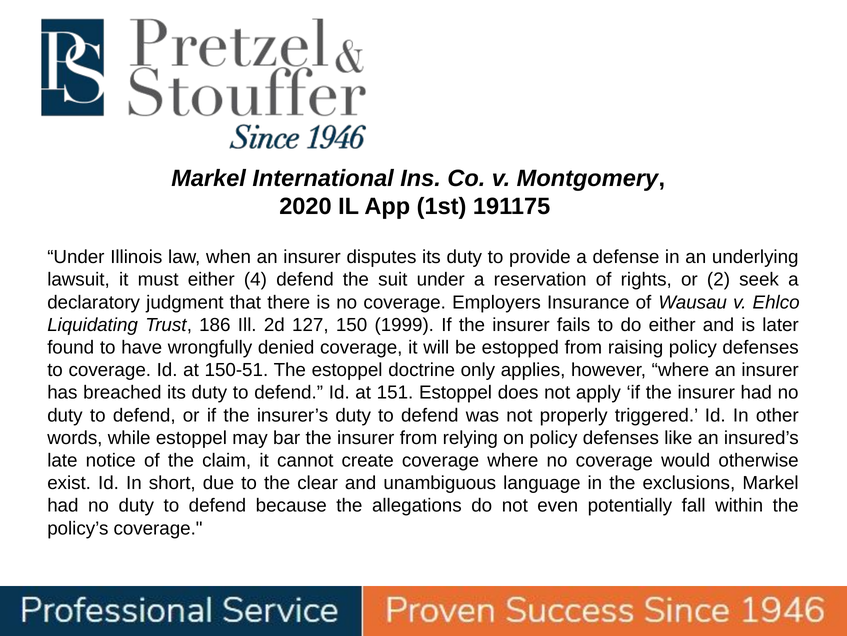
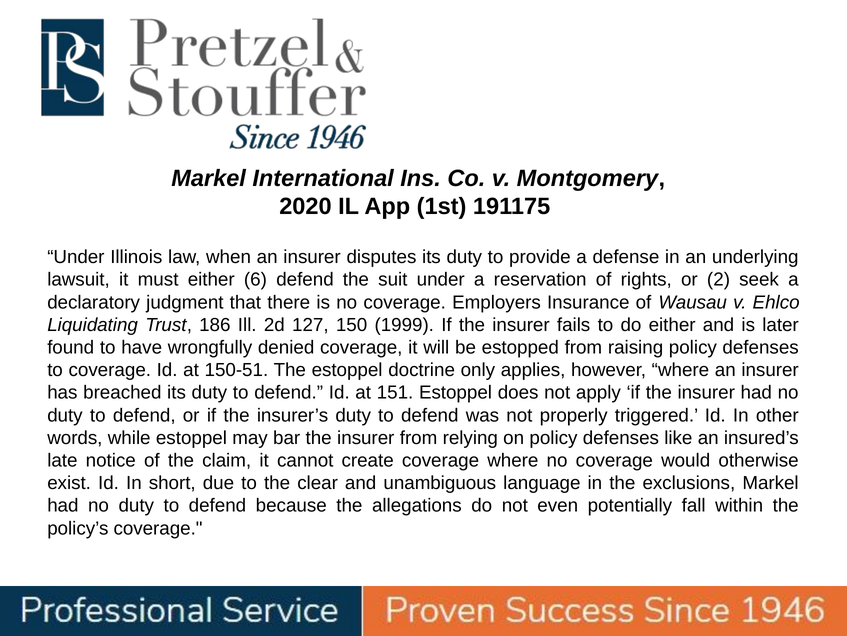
4: 4 -> 6 (255, 279)
